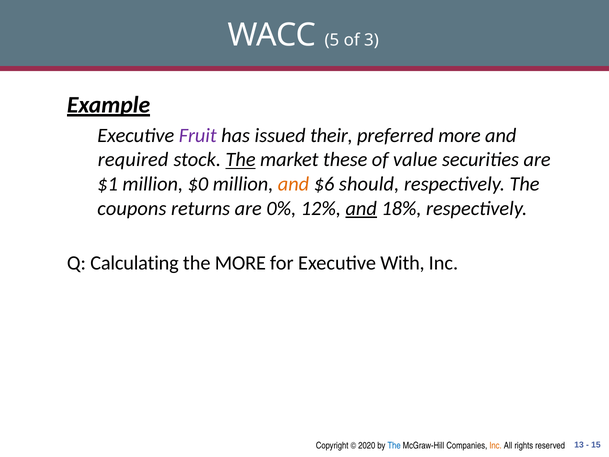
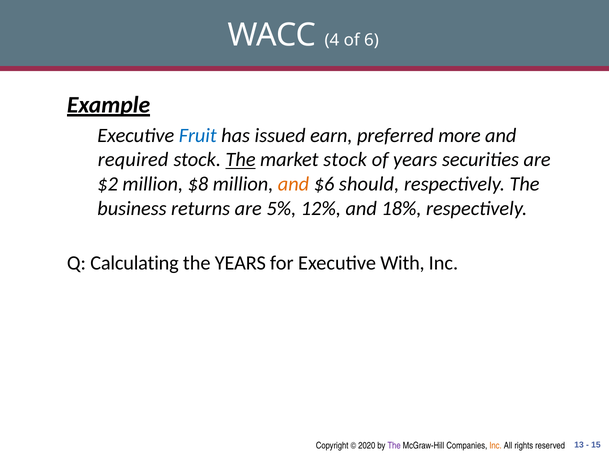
5: 5 -> 4 (332, 40)
3: 3 -> 6 (372, 40)
Fruit colour: purple -> blue (198, 135)
their: their -> earn (331, 135)
market these: these -> stock (345, 160)
of value: value -> years (415, 160)
$1: $1 -> $2 (108, 184)
$0: $0 -> $8 (198, 184)
coupons: coupons -> business (132, 208)
0%: 0% -> 5% (281, 208)
and underline: present -> none (361, 208)
the MORE: MORE -> YEARS (240, 263)
The colour: blue -> purple (394, 446)
